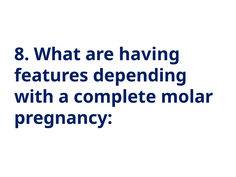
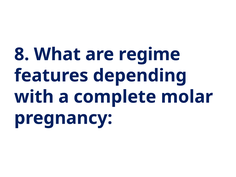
having: having -> regime (149, 54)
